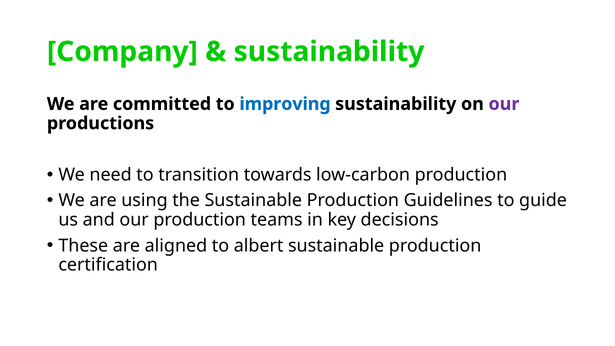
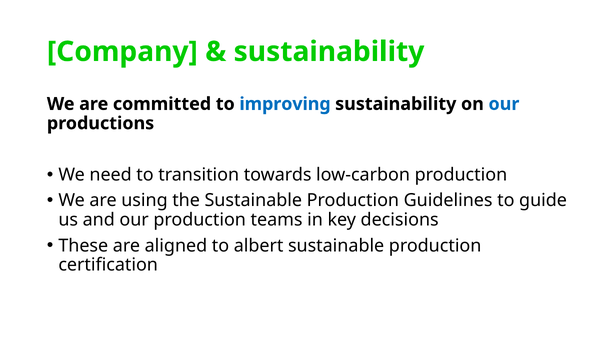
our colour: purple -> blue (504, 104)
